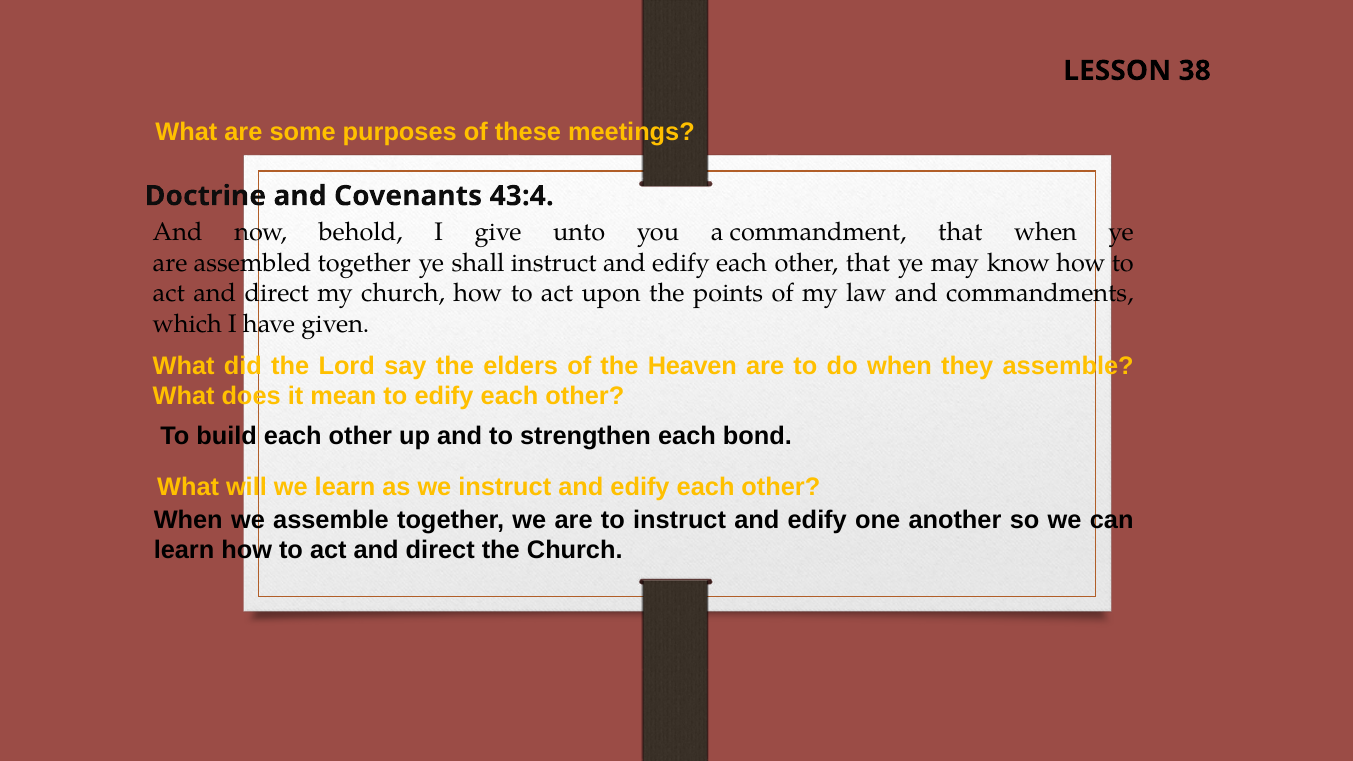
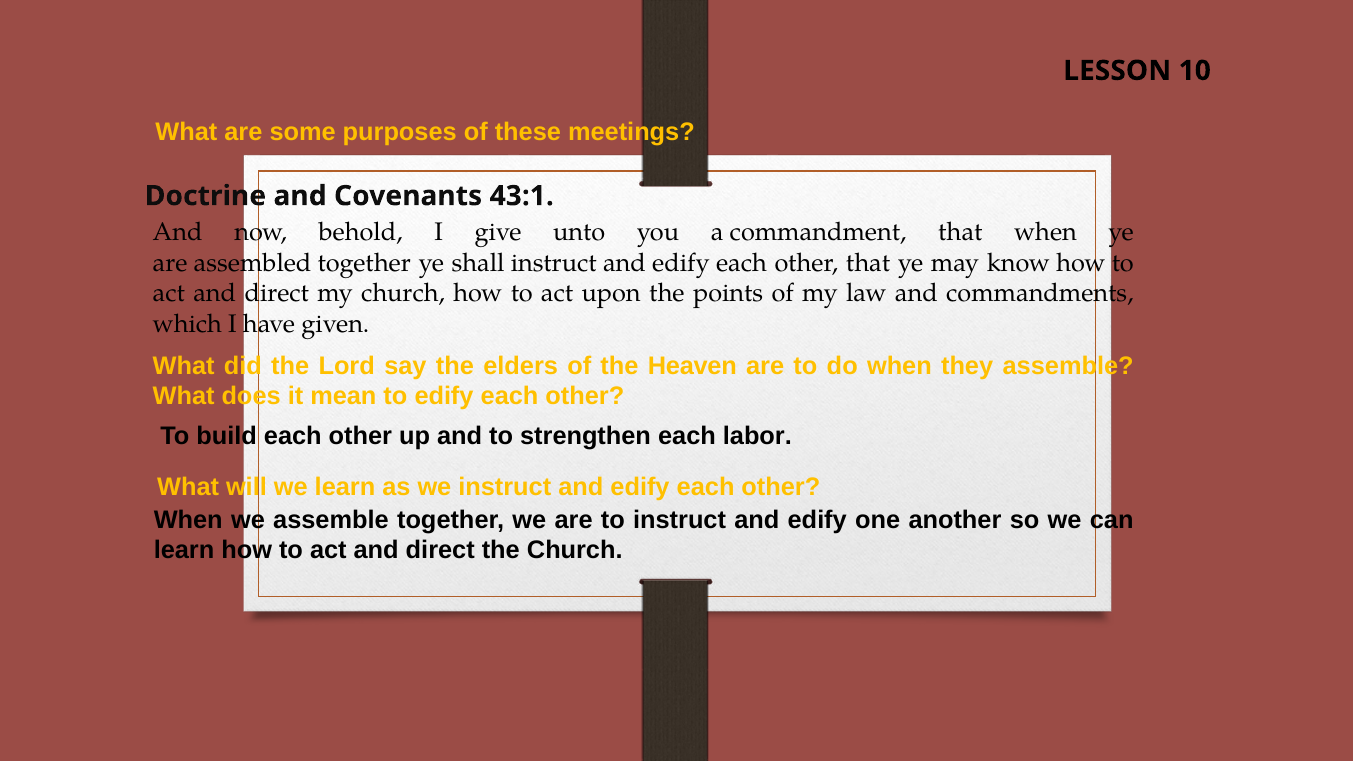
38: 38 -> 10 (1195, 71)
43:4: 43:4 -> 43:1 (522, 196)
bond: bond -> labor (757, 436)
